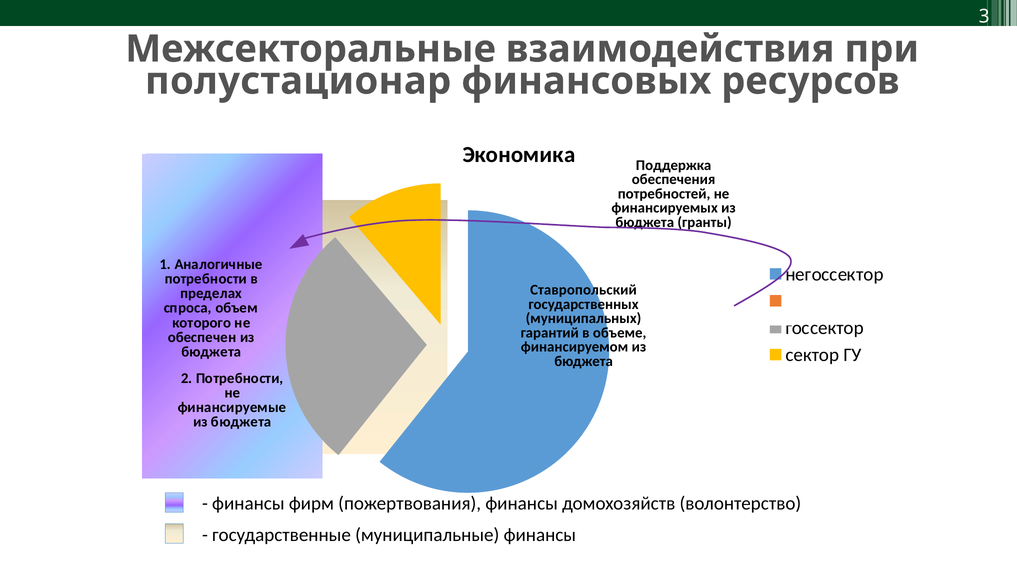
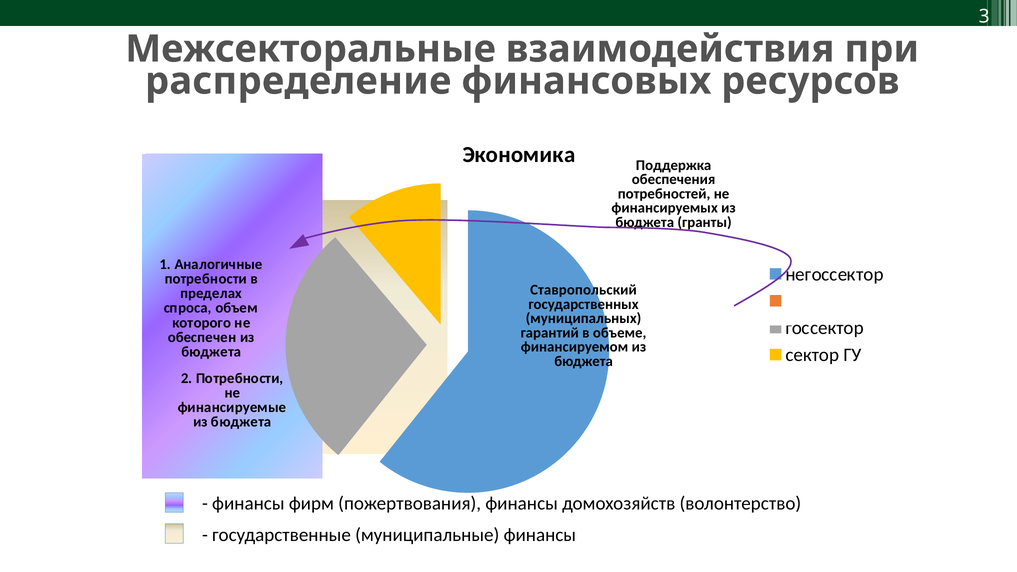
полустационар: полустационар -> распределение (298, 81)
